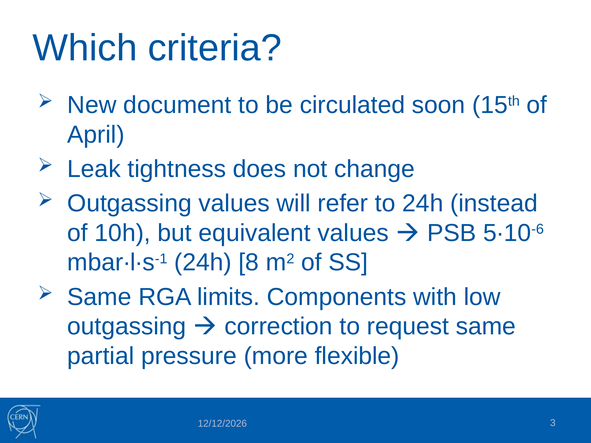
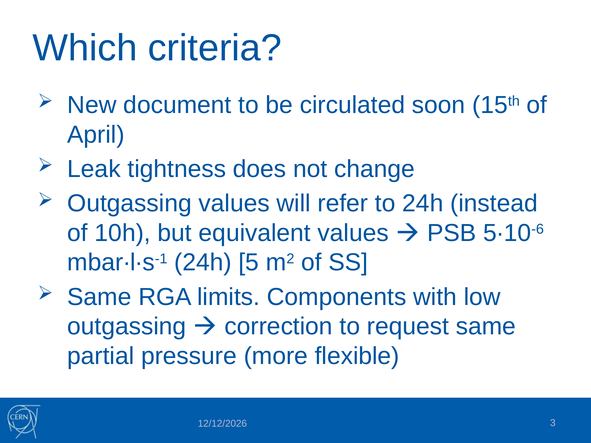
8: 8 -> 5 (249, 263)
